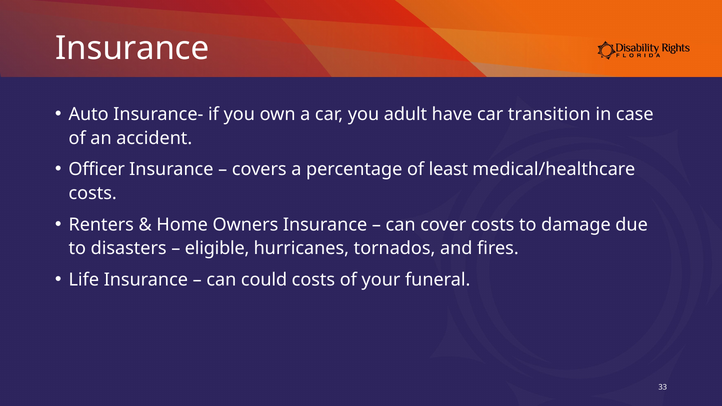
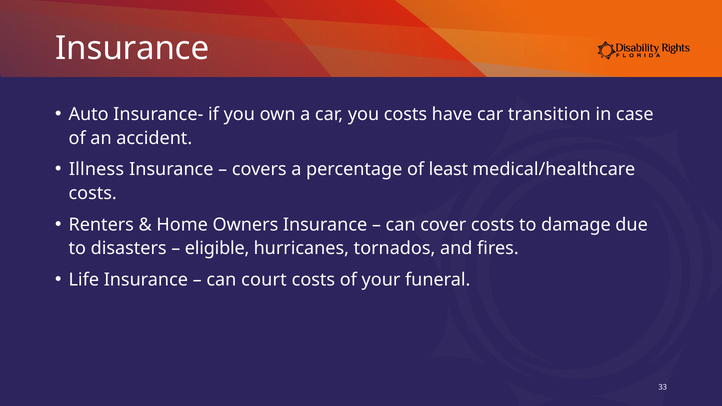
you adult: adult -> costs (405, 114)
Officer: Officer -> Illness (96, 170)
could: could -> court (264, 280)
